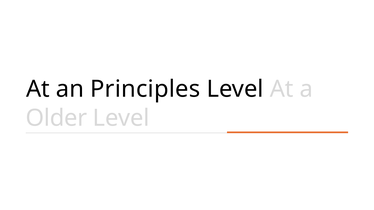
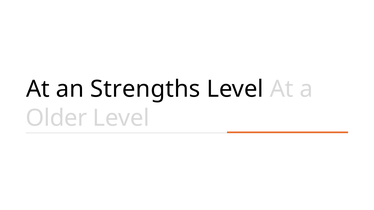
Principles: Principles -> Strengths (145, 89)
